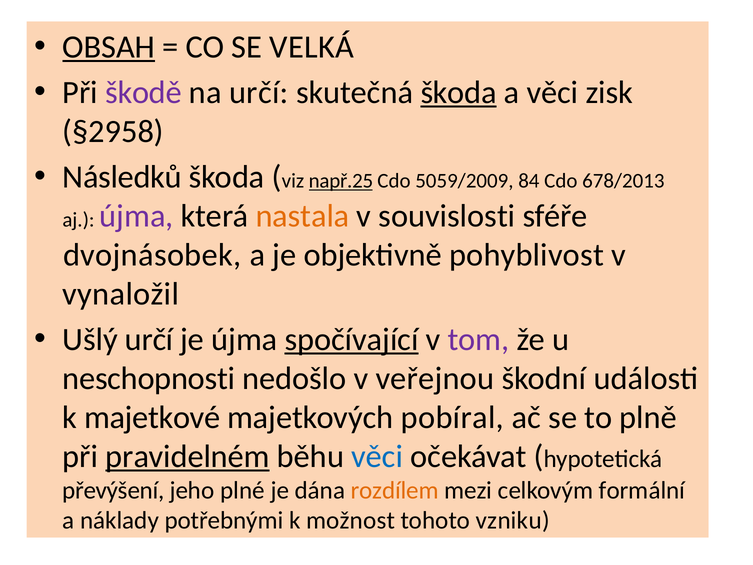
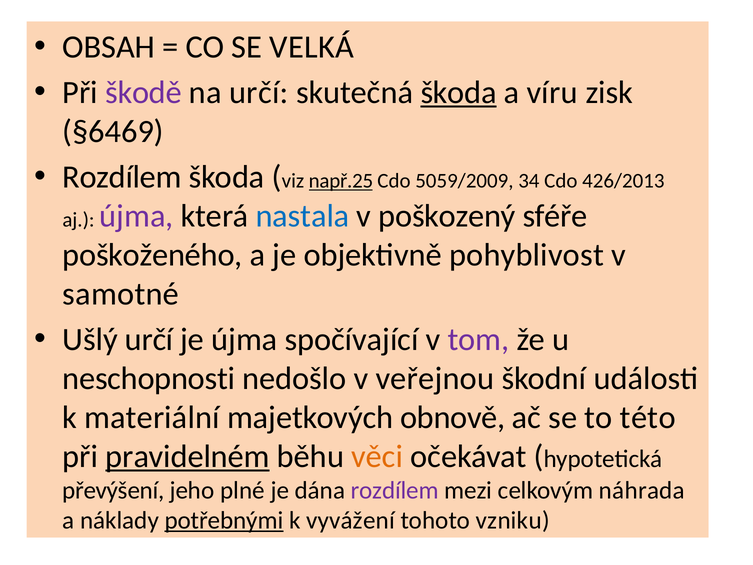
OBSAH underline: present -> none (109, 47)
a věci: věci -> víru (552, 93)
§2958: §2958 -> §6469 (113, 132)
Následků: Následků -> Rozdílem (122, 177)
84: 84 -> 34 (529, 181)
678/2013: 678/2013 -> 426/2013 (623, 181)
nastala colour: orange -> blue (302, 216)
souvislosti: souvislosti -> poškozený (447, 216)
dvojnásobek: dvojnásobek -> poškoženého (152, 255)
vynaložil: vynaložil -> samotné (121, 294)
spočívající underline: present -> none (352, 340)
majetkové: majetkové -> materiální (152, 417)
pobíral: pobíral -> obnově (453, 417)
plně: plně -> této (648, 417)
věci colour: blue -> orange (377, 456)
rozdílem colour: orange -> purple (395, 490)
formální: formální -> náhrada (642, 490)
potřebnými underline: none -> present (224, 520)
možnost: možnost -> vyvážení (350, 520)
